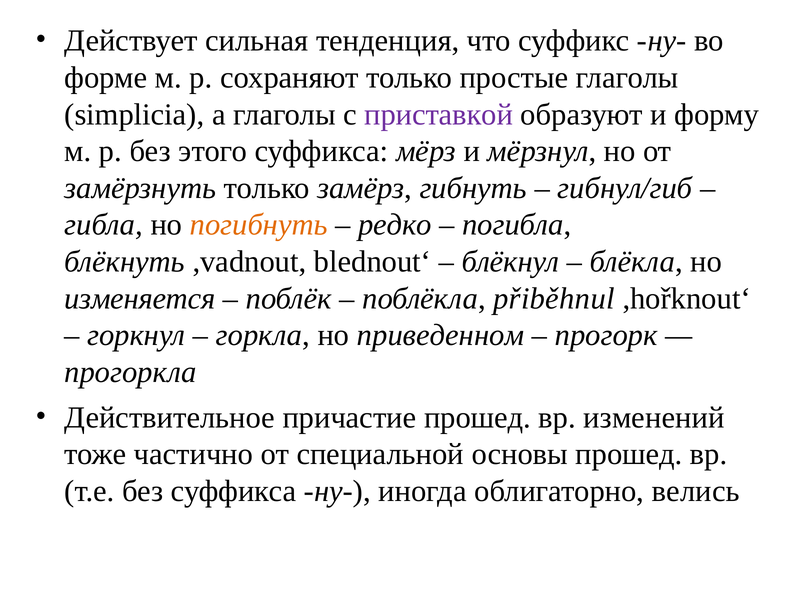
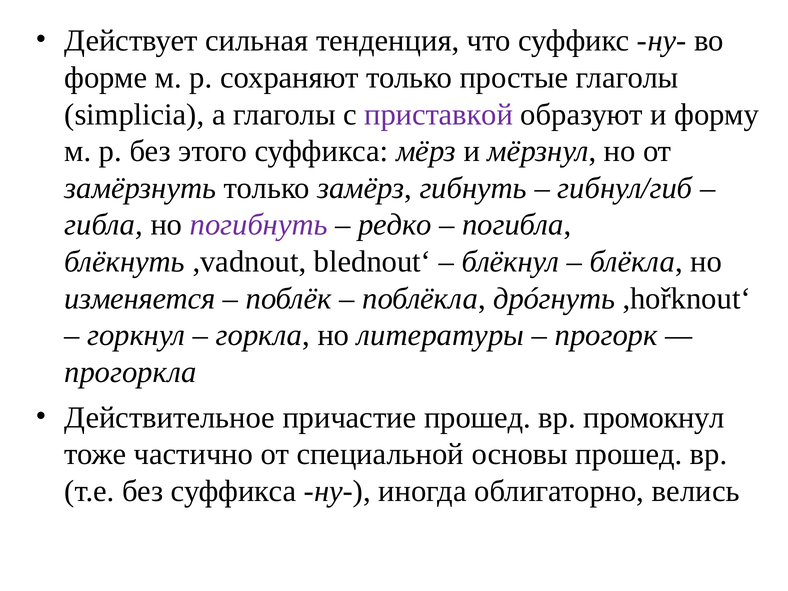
погибнуть colour: orange -> purple (259, 225)
přiběhnul: přiběhnul -> дрóгнуть (554, 298)
приведенном: приведенном -> литературы (441, 335)
изменений: изменений -> промокнул (654, 418)
